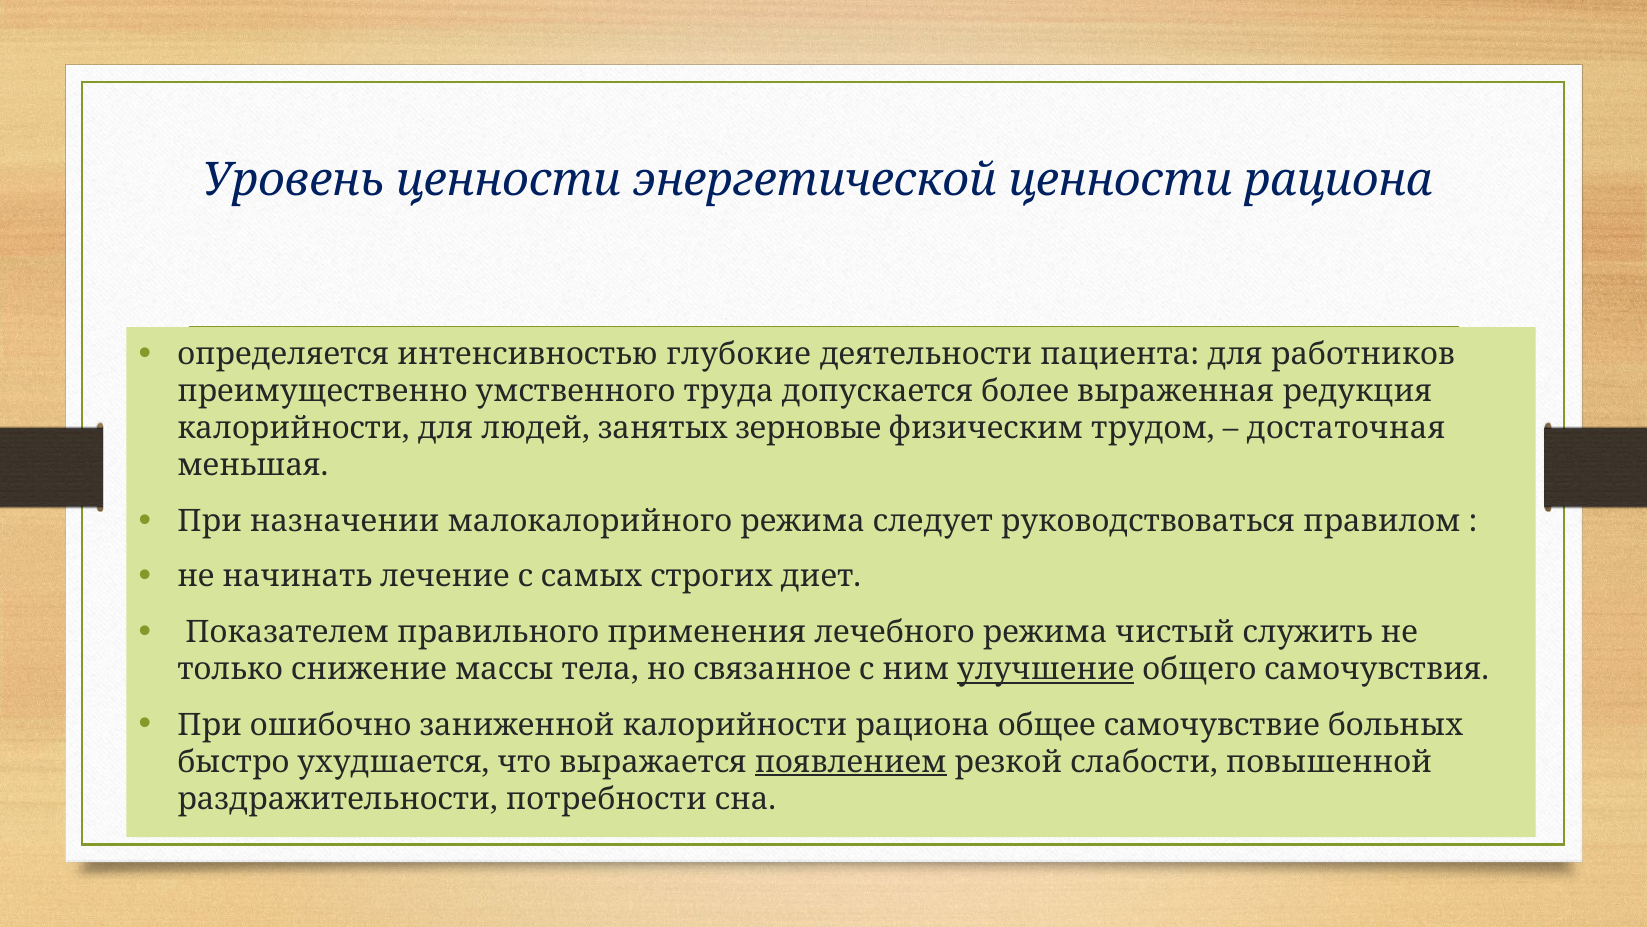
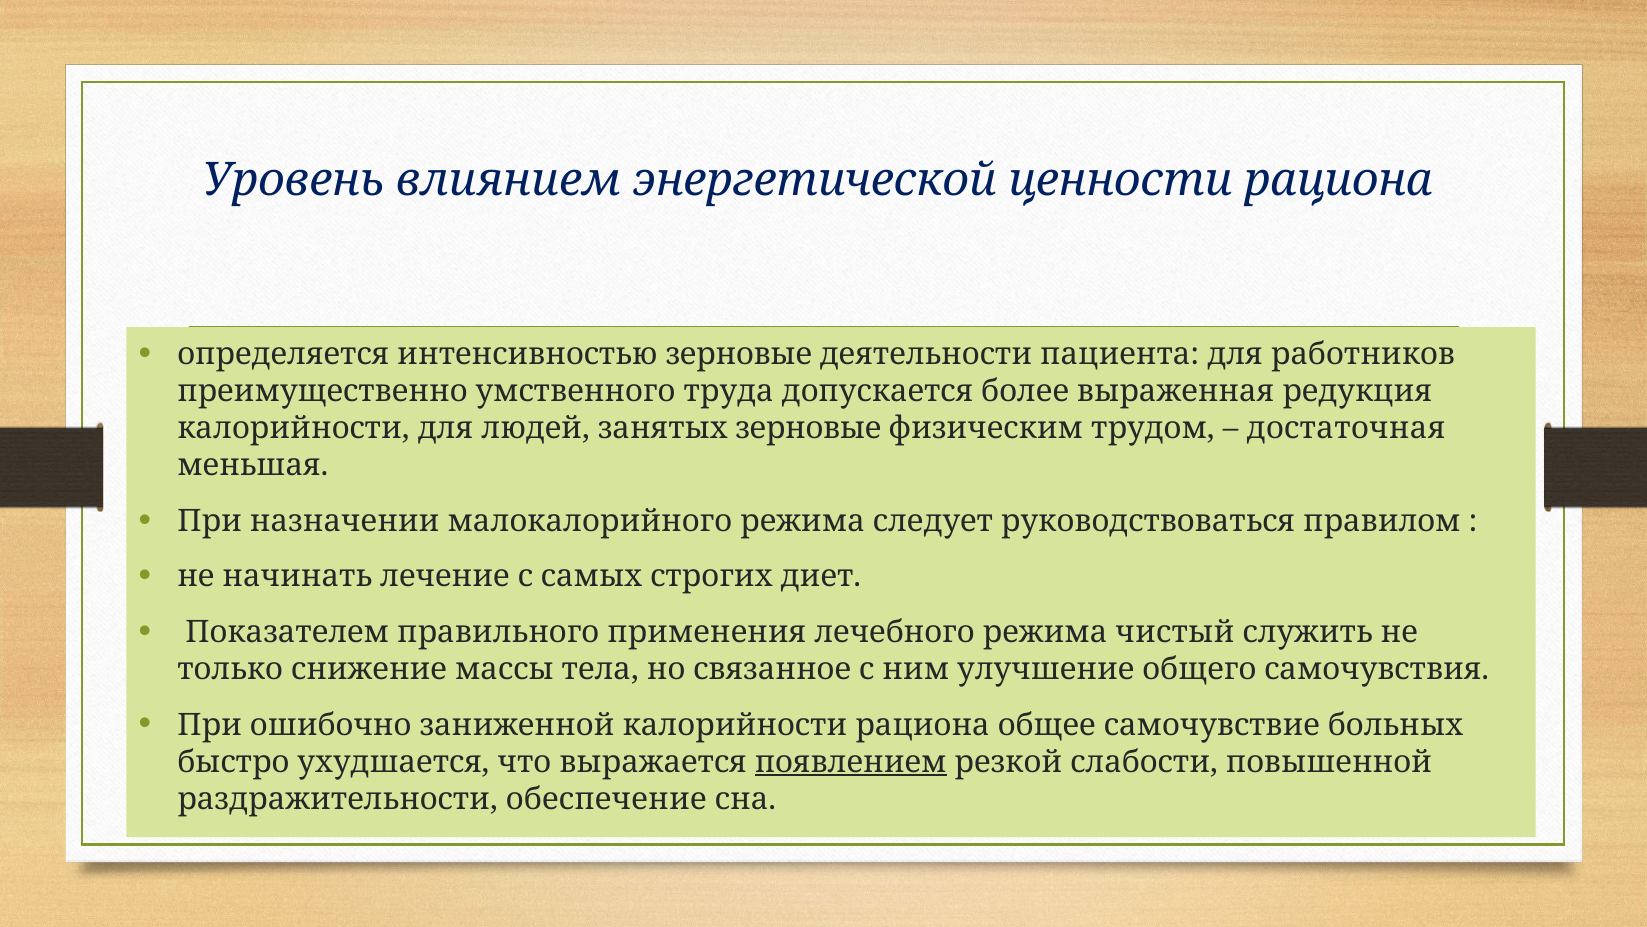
Уровень ценности: ценности -> влиянием (508, 180)
интенсивностью глубокие: глубокие -> зерновые (739, 354)
улучшение underline: present -> none (1046, 669)
потребности: потребности -> обеспечение (606, 799)
